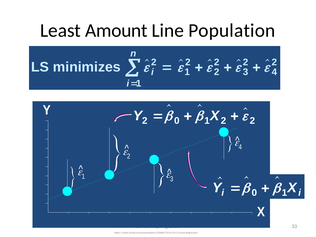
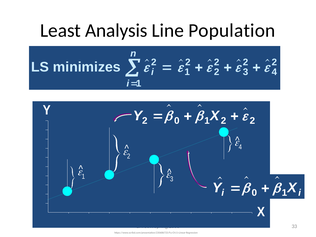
Amount: Amount -> Analysis (116, 31)
